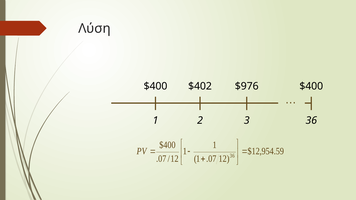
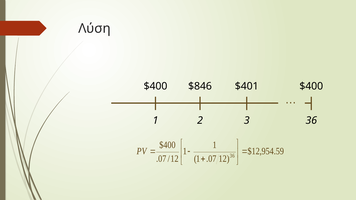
$402: $402 -> $846 (200, 86)
$976: $976 -> $401 (247, 86)
